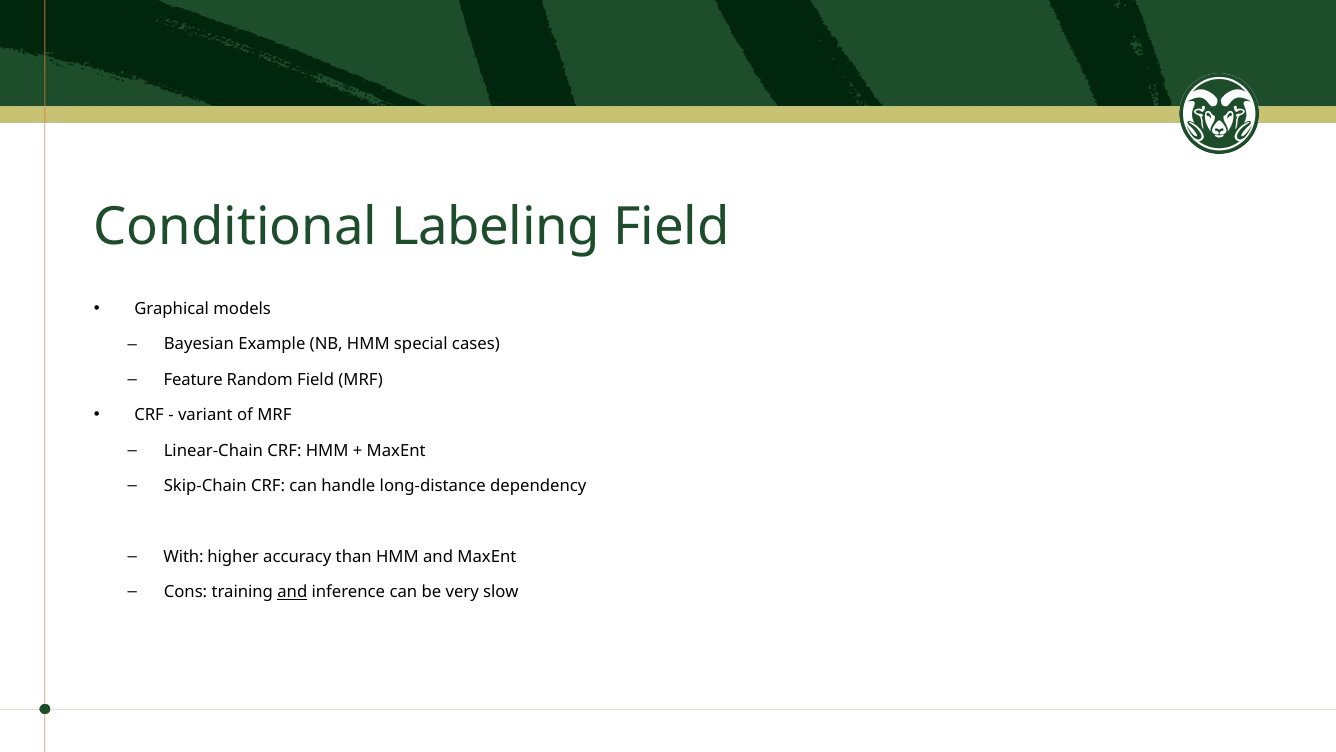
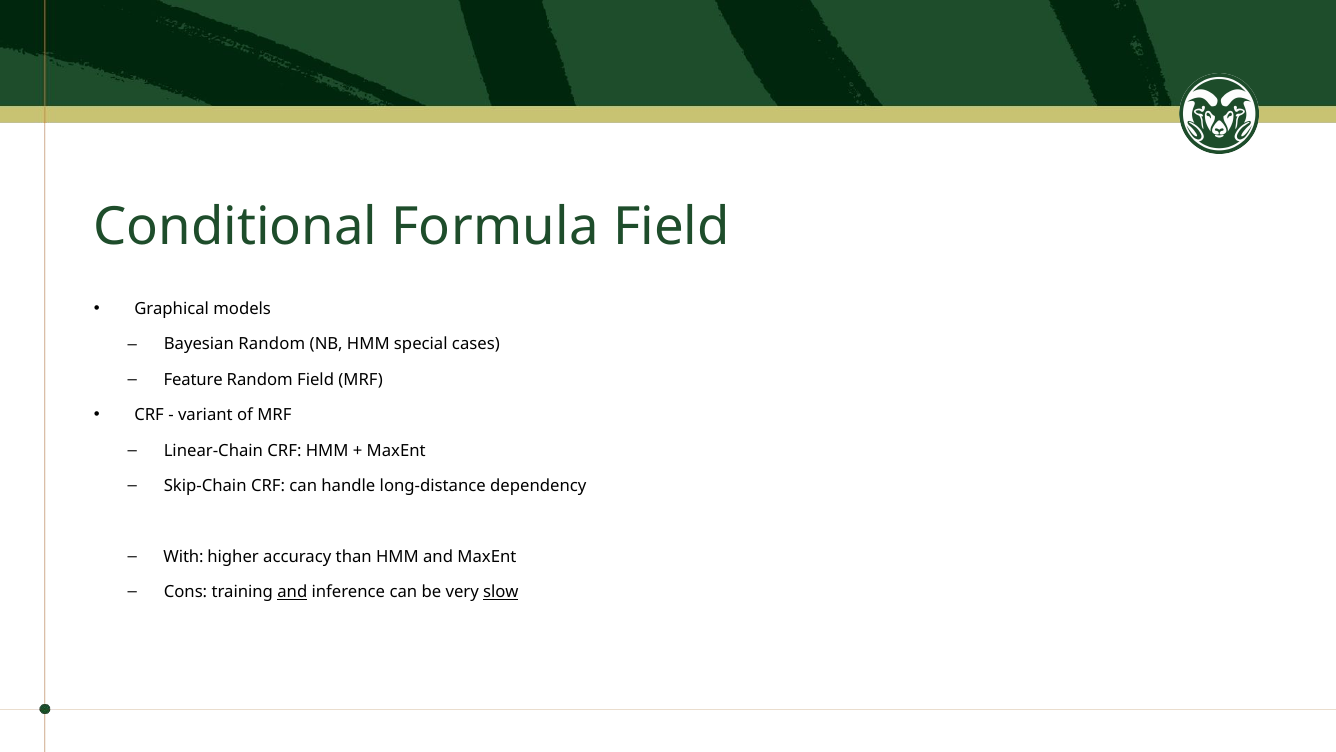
Labeling: Labeling -> Formula (495, 227)
Bayesian Example: Example -> Random (272, 344)
slow underline: none -> present (501, 592)
